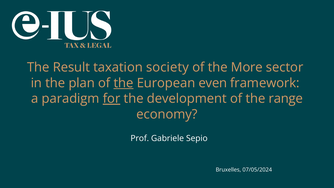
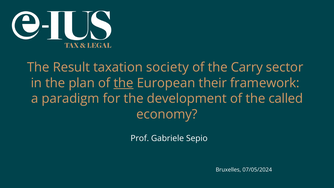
More: More -> Carry (247, 67)
even: even -> their (213, 83)
for underline: present -> none (112, 99)
range: range -> called (286, 99)
